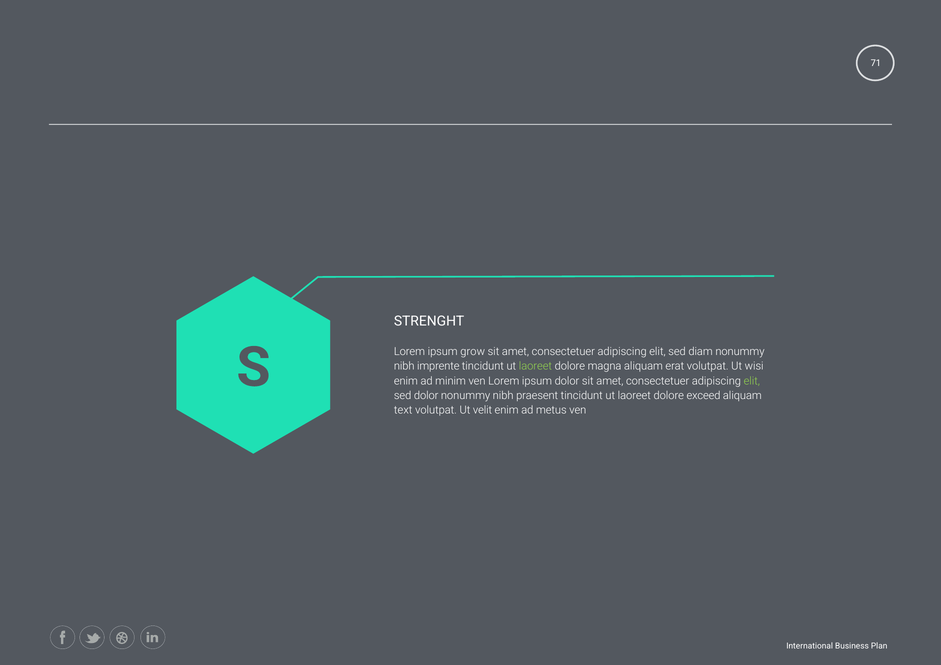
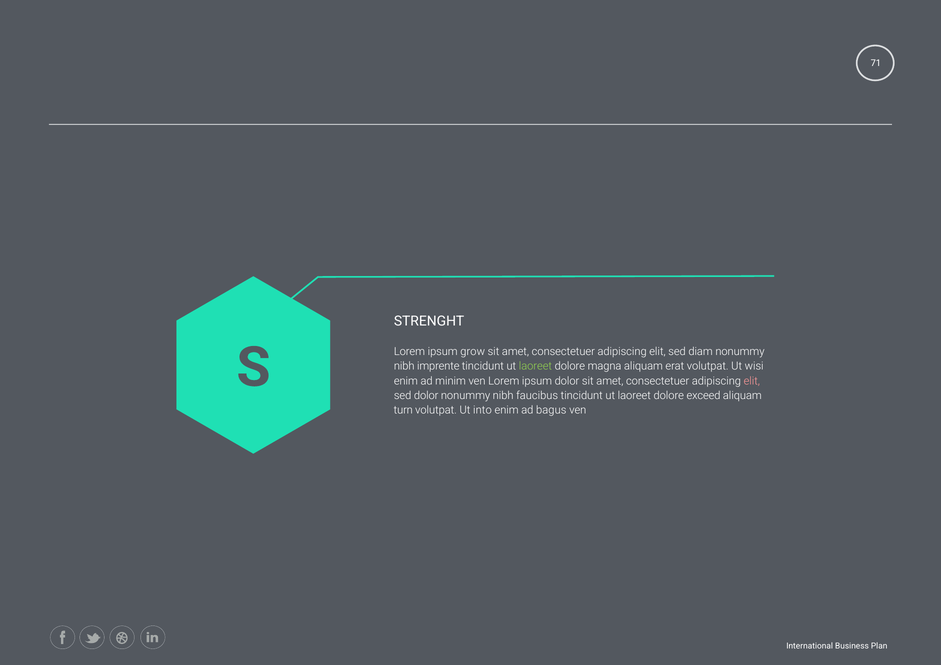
elit colour: light green -> pink (752, 381)
praesent: praesent -> faucibus (537, 396)
text: text -> turn (403, 410)
velit: velit -> into (482, 410)
metus: metus -> bagus (551, 410)
